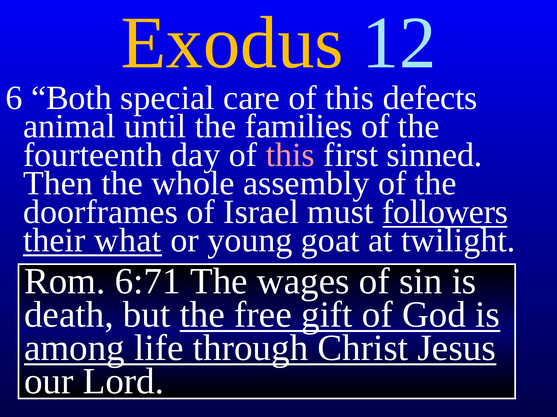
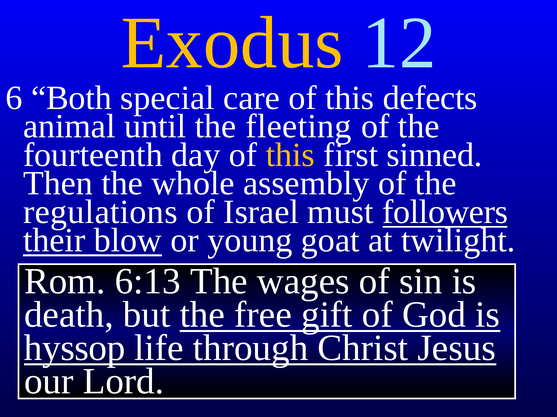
families: families -> fleeting (299, 127)
this colour: pink -> yellow (290, 155)
doorframes: doorframes -> regulations (100, 212)
what: what -> blow (128, 241)
6:71: 6:71 -> 6:13 (148, 282)
among: among -> hyssop (75, 349)
